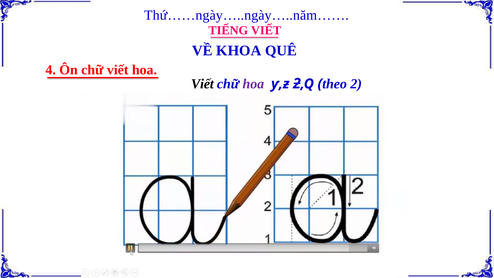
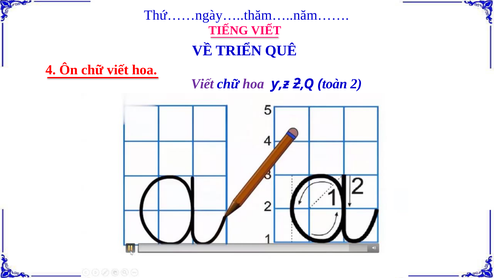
Thứ……ngày…..ngày…..năm……: Thứ……ngày…..ngày…..năm…… -> Thứ……ngày…..thăm…..năm…… (246, 15)
KHOA: KHOA -> TRIỂN (239, 50)
Viết colour: black -> purple (202, 84)
theo: theo -> toàn (335, 84)
